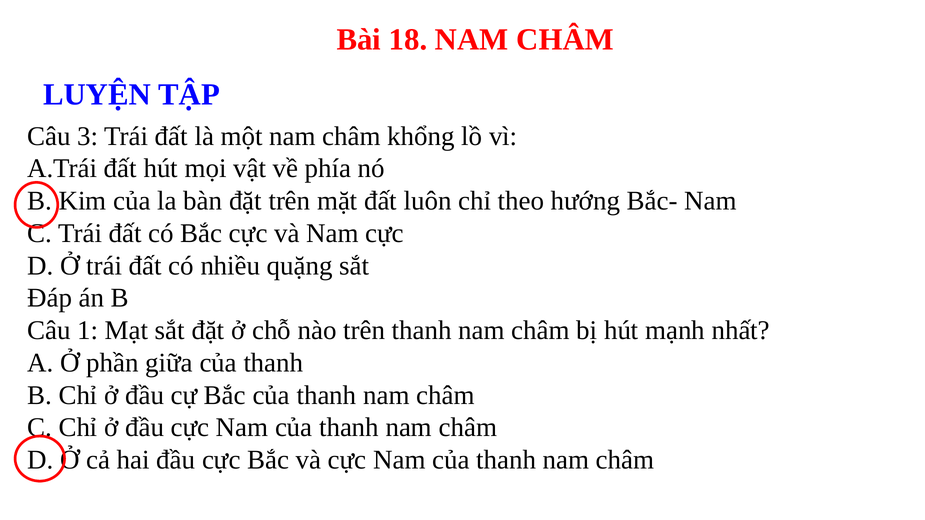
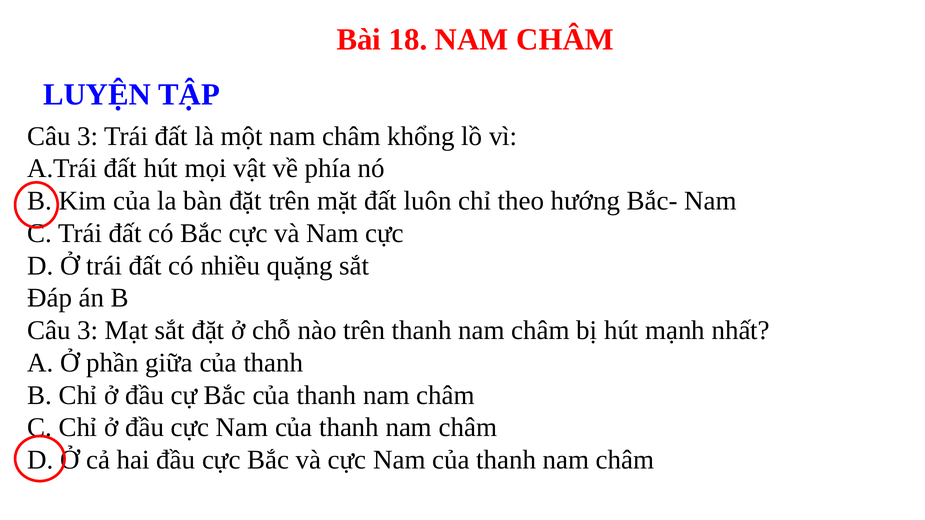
1: 1 -> 3 (88, 331)
